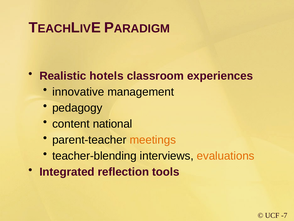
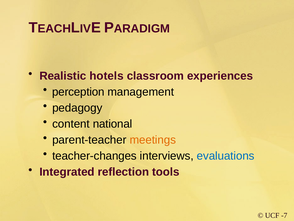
innovative: innovative -> perception (78, 92)
teacher-blending: teacher-blending -> teacher-changes (94, 156)
evaluations colour: orange -> blue (226, 156)
